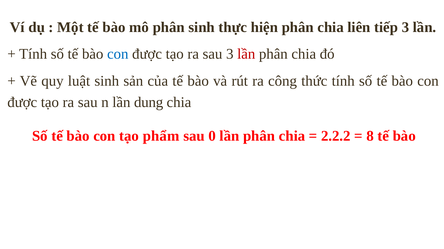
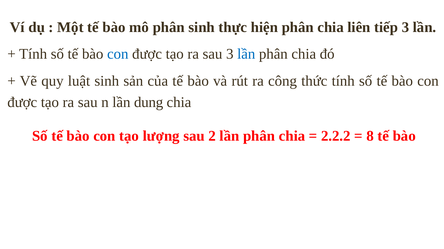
lần colour: red -> blue (246, 54)
phẩm: phẩm -> lượng (161, 136)
0: 0 -> 2 (212, 136)
